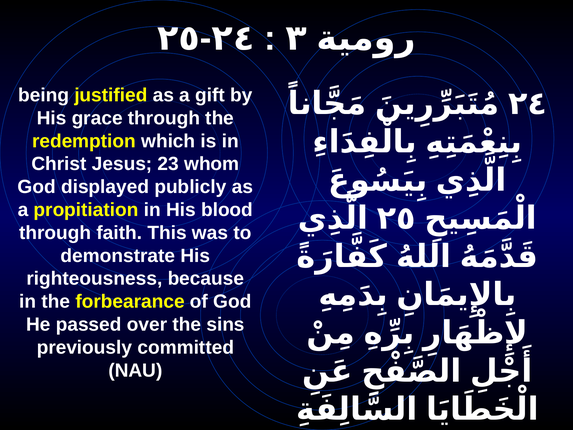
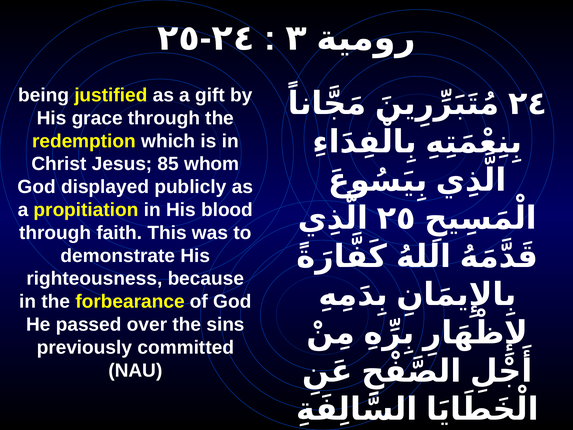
23: 23 -> 85 (168, 164)
